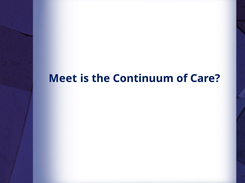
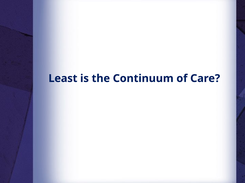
Meet: Meet -> Least (63, 79)
